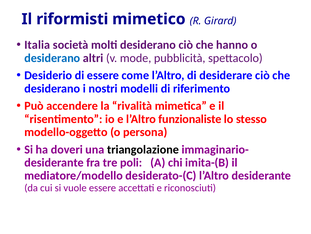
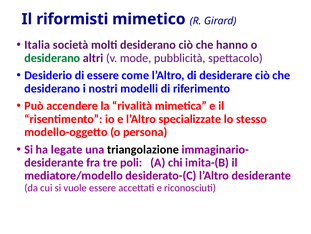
desiderano colour: blue -> green (52, 58)
funzionaliste: funzionaliste -> specializzate (190, 119)
doveri: doveri -> legate (67, 149)
